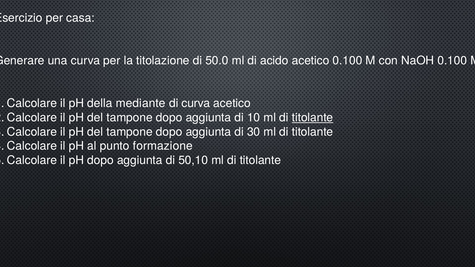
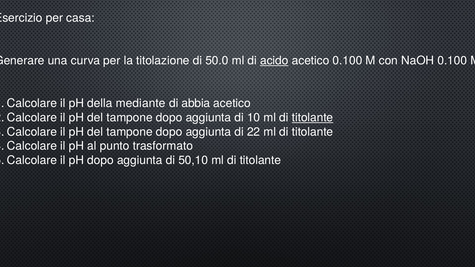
acido underline: none -> present (274, 61)
di curva: curva -> abbia (196, 103)
30: 30 -> 22 (254, 132)
formazione: formazione -> trasformato (163, 146)
